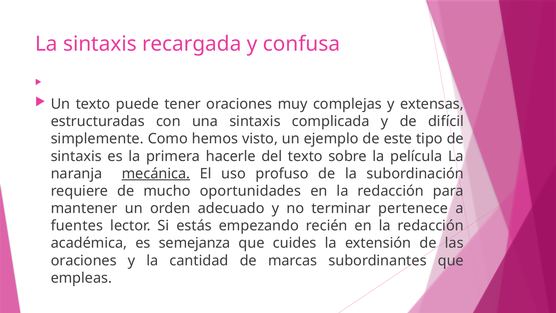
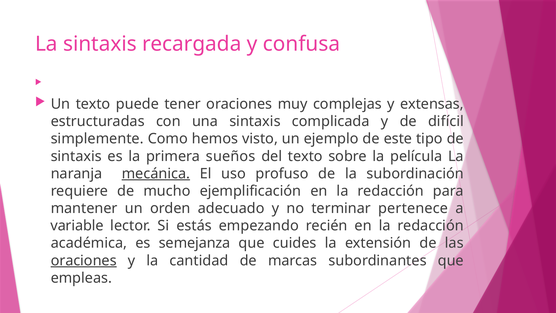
hacerle: hacerle -> sueños (231, 156)
oportunidades: oportunidades -> ejemplificación (250, 191)
fuentes: fuentes -> variable (77, 226)
oraciones underline: none -> present (84, 260)
